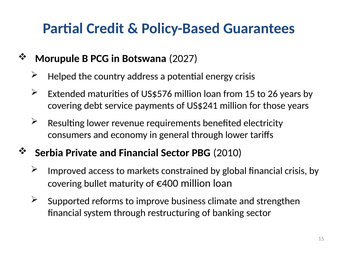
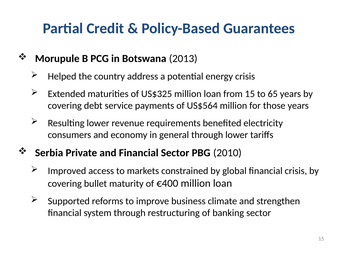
2027: 2027 -> 2013 (183, 59)
US$576: US$576 -> US$325 (157, 94)
26: 26 -> 65 (273, 94)
US$241: US$241 -> US$564 (202, 106)
